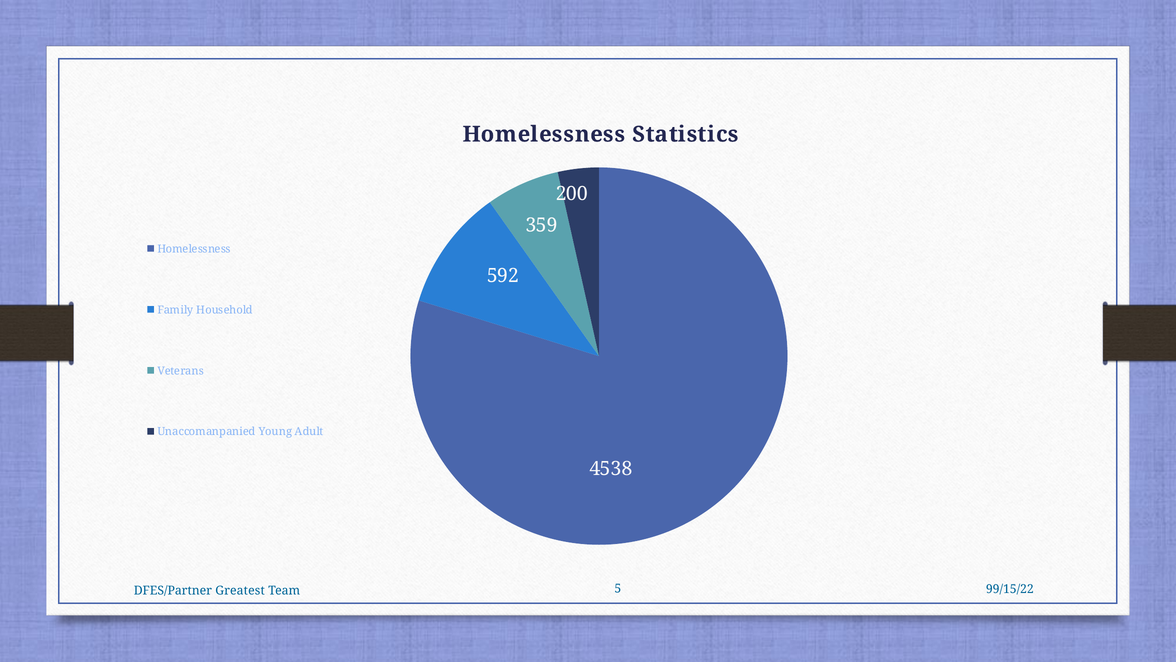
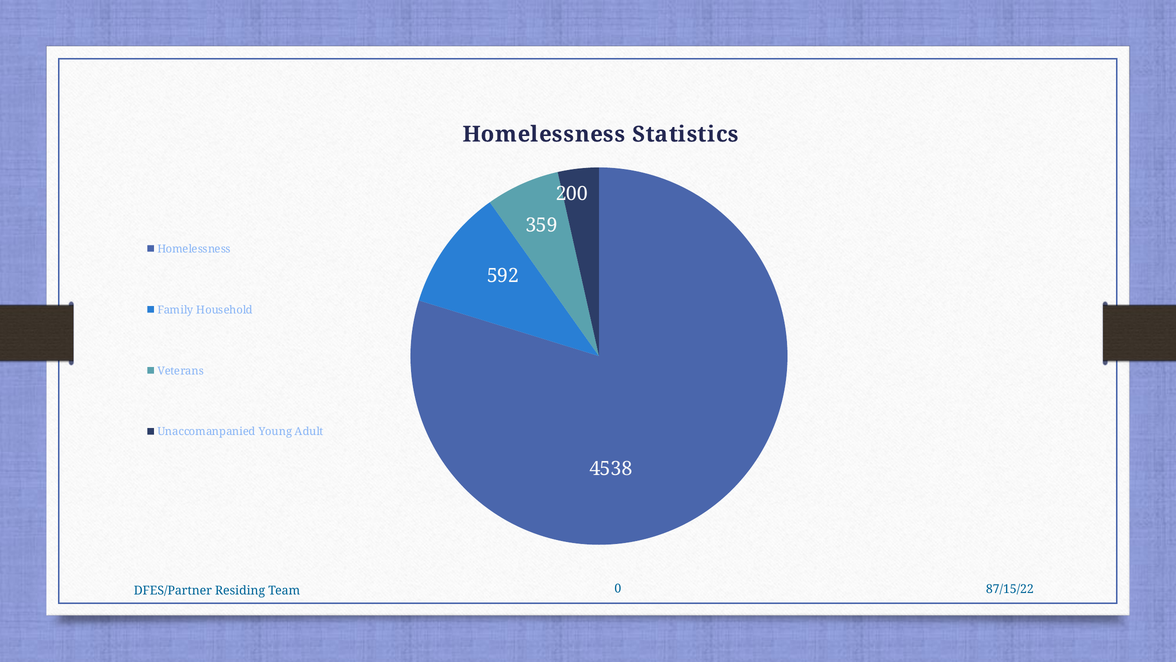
99/15/22: 99/15/22 -> 87/15/22 (1010, 589)
Greatest: Greatest -> Residing (240, 590)
5: 5 -> 0 (618, 588)
